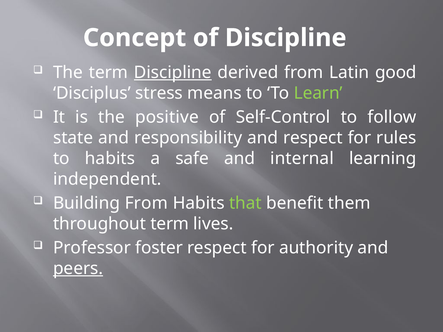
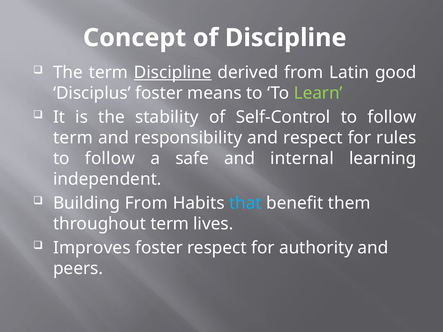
Disciplus stress: stress -> foster (159, 93)
positive: positive -> stability (167, 117)
state: state -> term (73, 138)
habits: habits -> follow (110, 159)
that colour: light green -> light blue (245, 203)
Professor: Professor -> Improves (92, 248)
peers underline: present -> none (78, 269)
